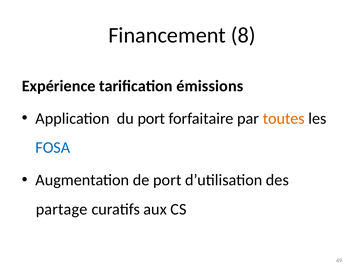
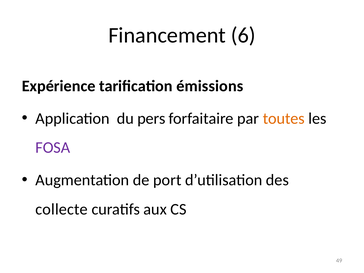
8: 8 -> 6 (243, 35)
du port: port -> pers (151, 118)
FOSA colour: blue -> purple (53, 148)
partage: partage -> collecte (62, 209)
